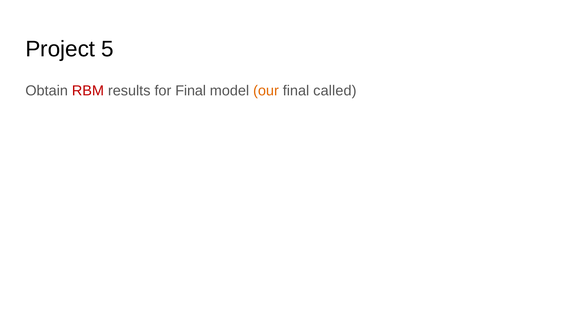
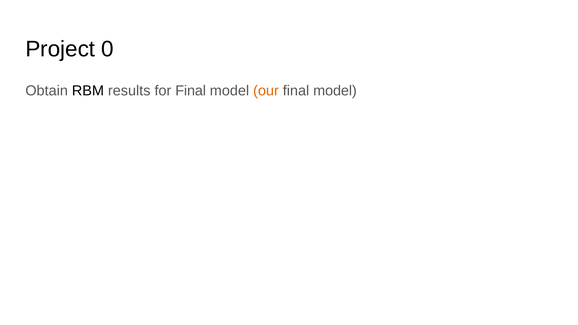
5: 5 -> 0 (108, 49)
RBM colour: red -> black (88, 91)
called: called -> model (335, 91)
